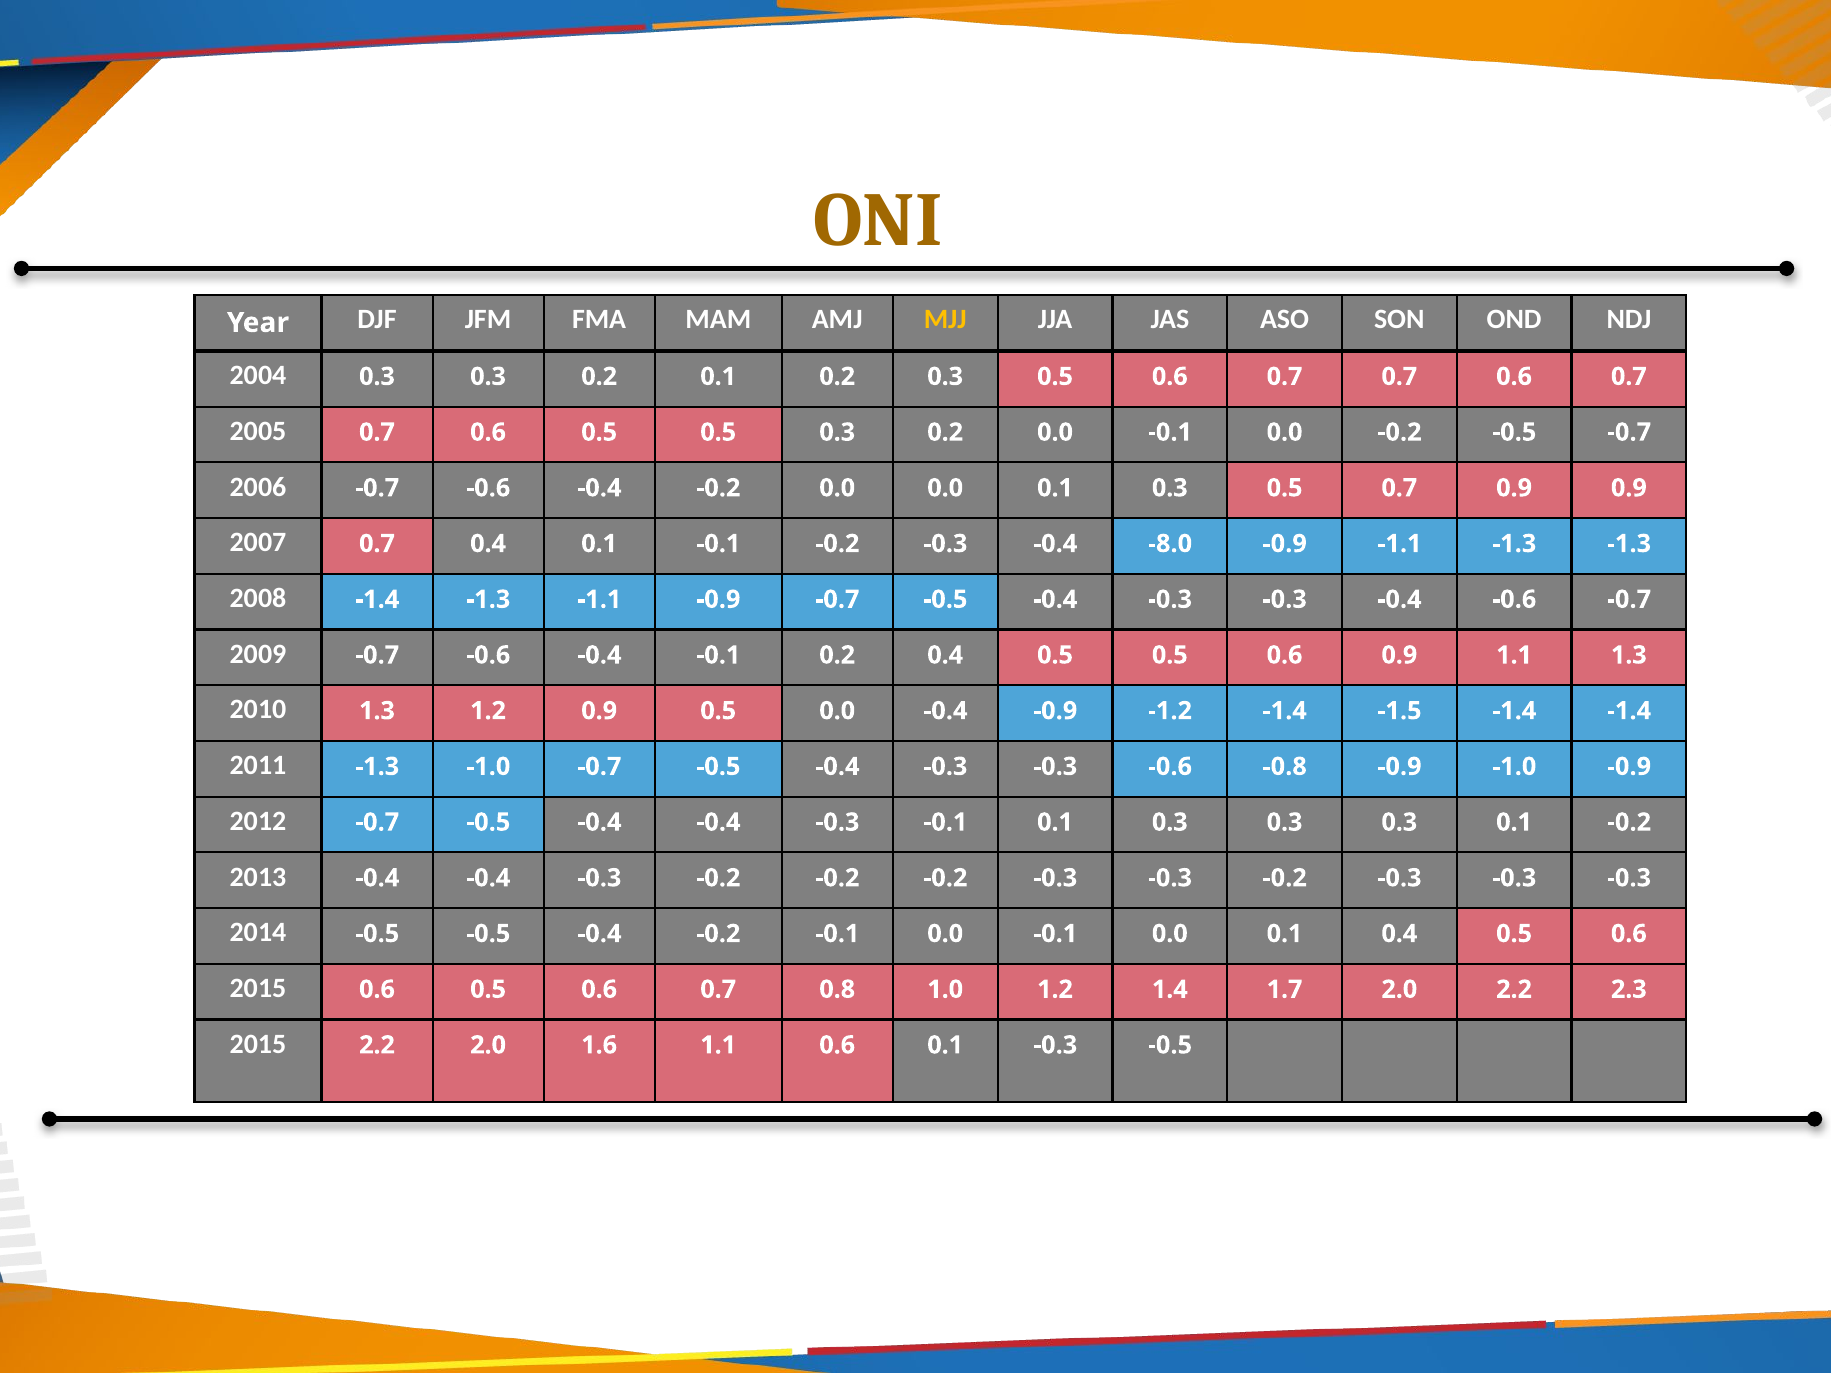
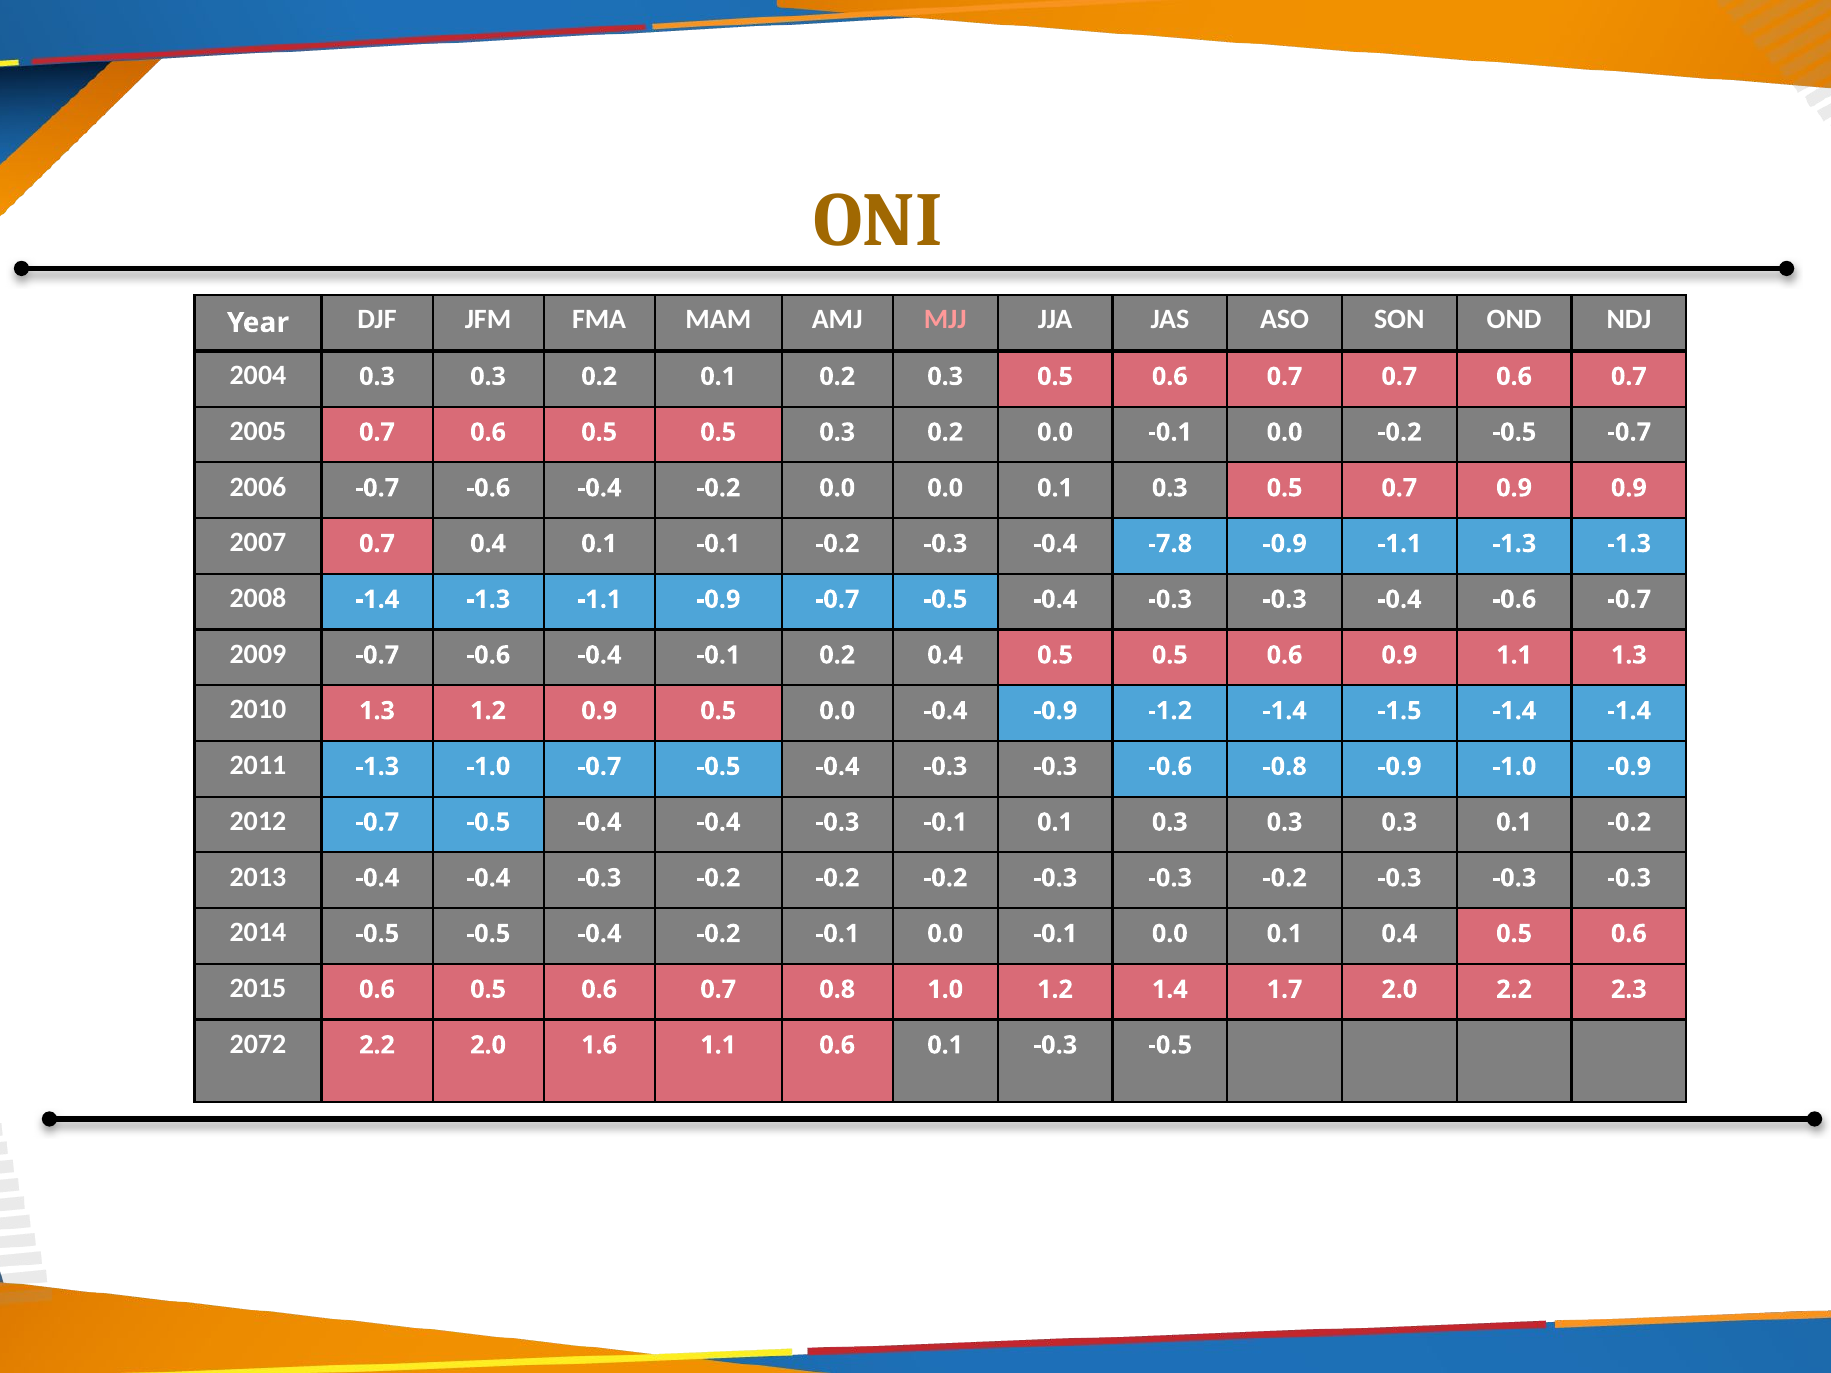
MJJ colour: yellow -> pink (945, 320)
-8.0: -8.0 -> -7.8 (1170, 544)
2015: 2015 -> 2072 (258, 1044)
